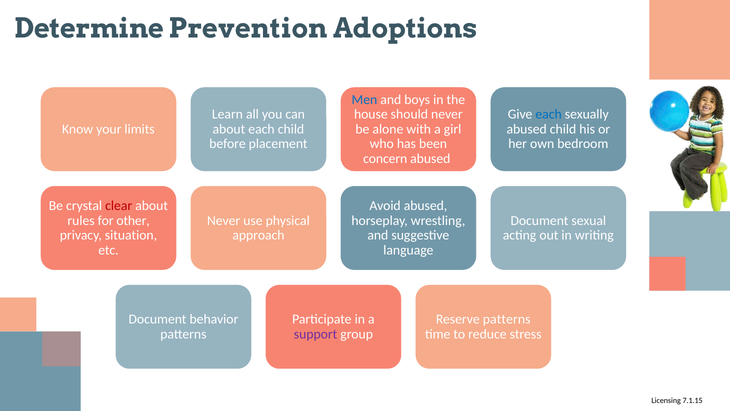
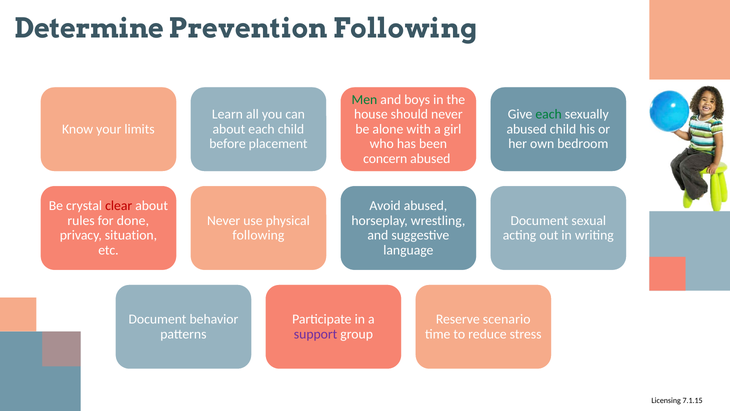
Prevention Adoptions: Adoptions -> Following (405, 29)
Men colour: blue -> green (364, 99)
each colour: blue -> green (549, 114)
other: other -> done (133, 220)
approach: approach -> following (258, 235)
Reserve patterns: patterns -> scenario (507, 319)
